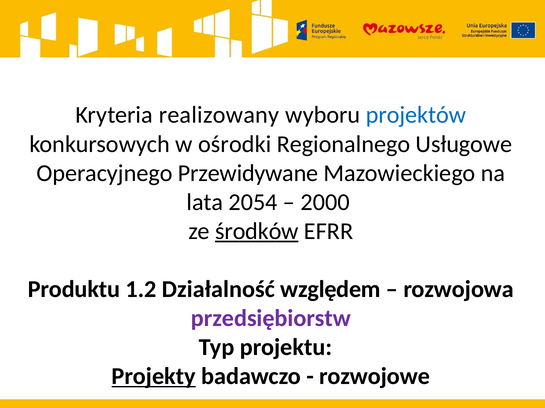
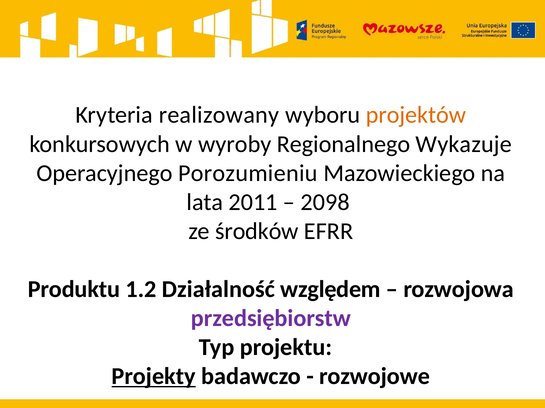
projektów colour: blue -> orange (416, 115)
ośrodki: ośrodki -> wyroby (235, 144)
Usługowe: Usługowe -> Wykazuje (464, 144)
Przewidywane: Przewidywane -> Porozumieniu (248, 173)
2054: 2054 -> 2011 (253, 202)
2000: 2000 -> 2098 (325, 202)
środków underline: present -> none (257, 232)
